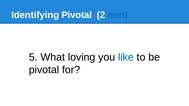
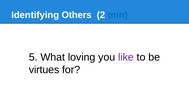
Identifying Pivotal: Pivotal -> Others (77, 15)
like colour: blue -> purple (126, 57)
pivotal: pivotal -> virtues (44, 70)
